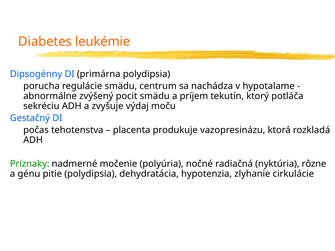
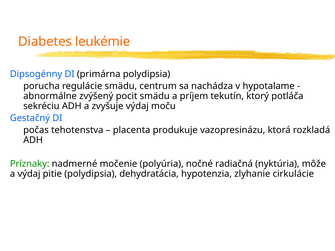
rôzne: rôzne -> môže (314, 164)
a génu: génu -> výdaj (29, 174)
